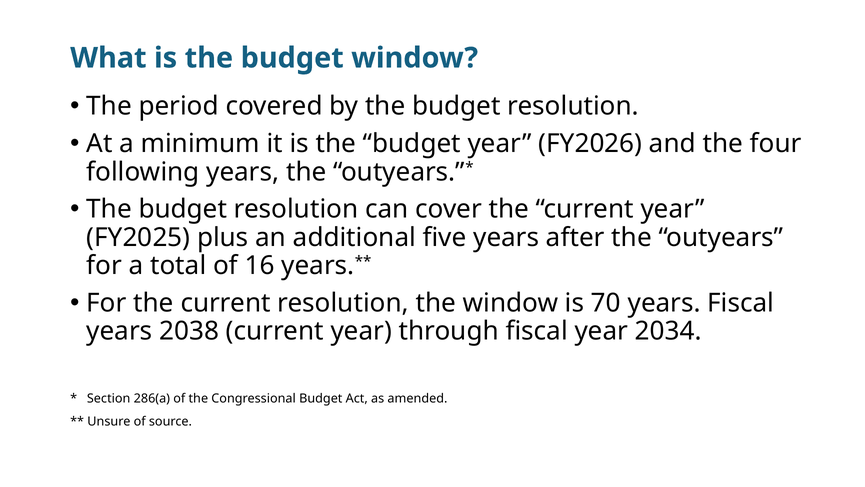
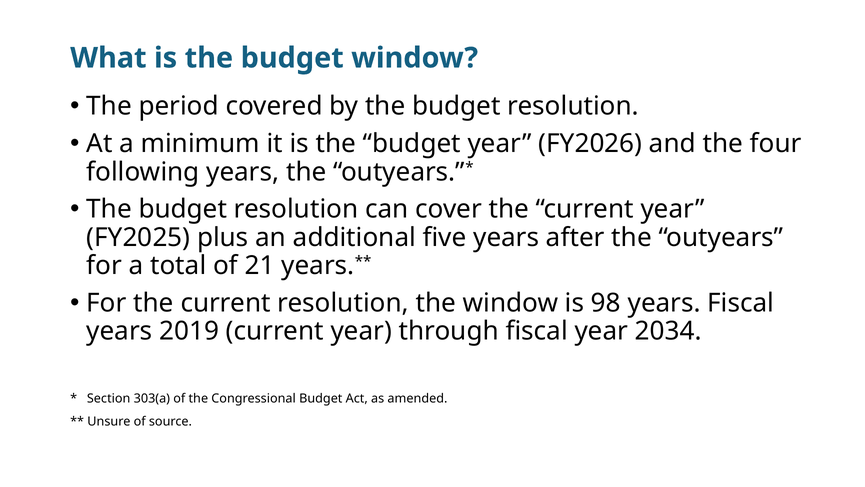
16: 16 -> 21 (260, 265)
70: 70 -> 98 (606, 303)
2038: 2038 -> 2019 (189, 331)
286(a: 286(a -> 303(a (152, 398)
